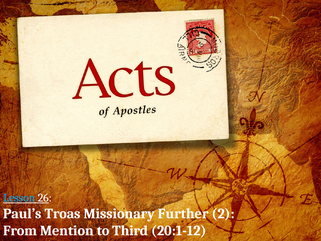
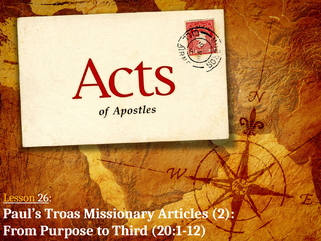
Lesson colour: light blue -> yellow (19, 198)
Further: Further -> Articles (183, 213)
Mention: Mention -> Purpose (67, 231)
